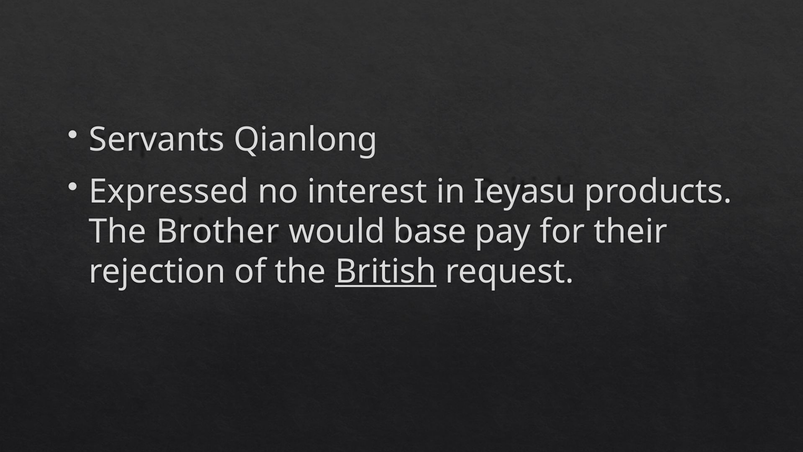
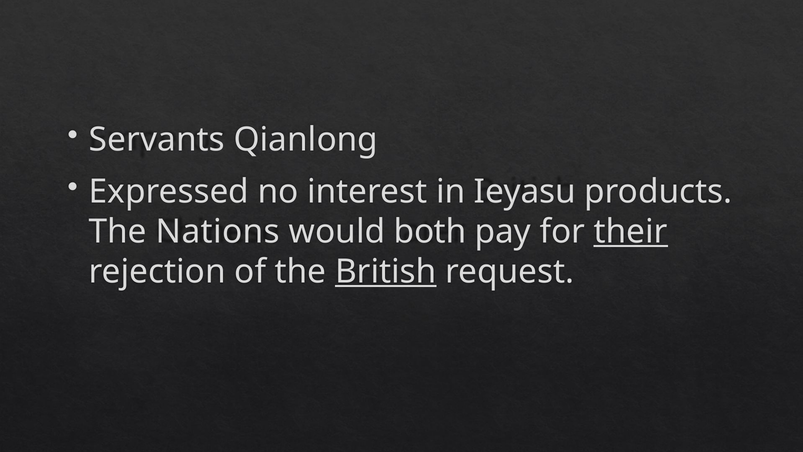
Brother: Brother -> Nations (218, 231)
base: base -> both (430, 231)
their underline: none -> present (631, 231)
